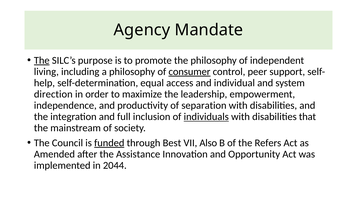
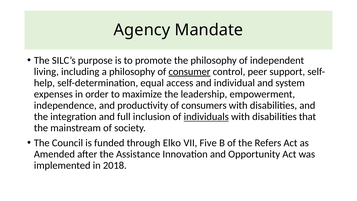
The underline: present -> none (42, 60)
direction: direction -> expenses (53, 94)
separation: separation -> consumers (204, 105)
funded underline: present -> none (109, 143)
Best: Best -> Elko (172, 143)
Also: Also -> Five (208, 143)
2044: 2044 -> 2018 (115, 165)
